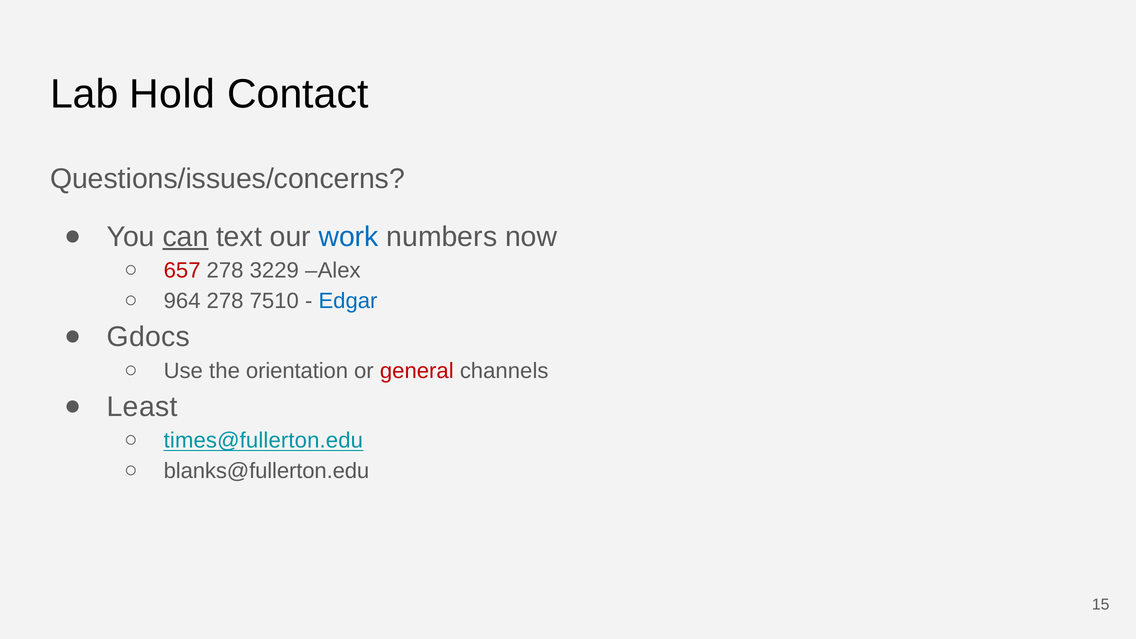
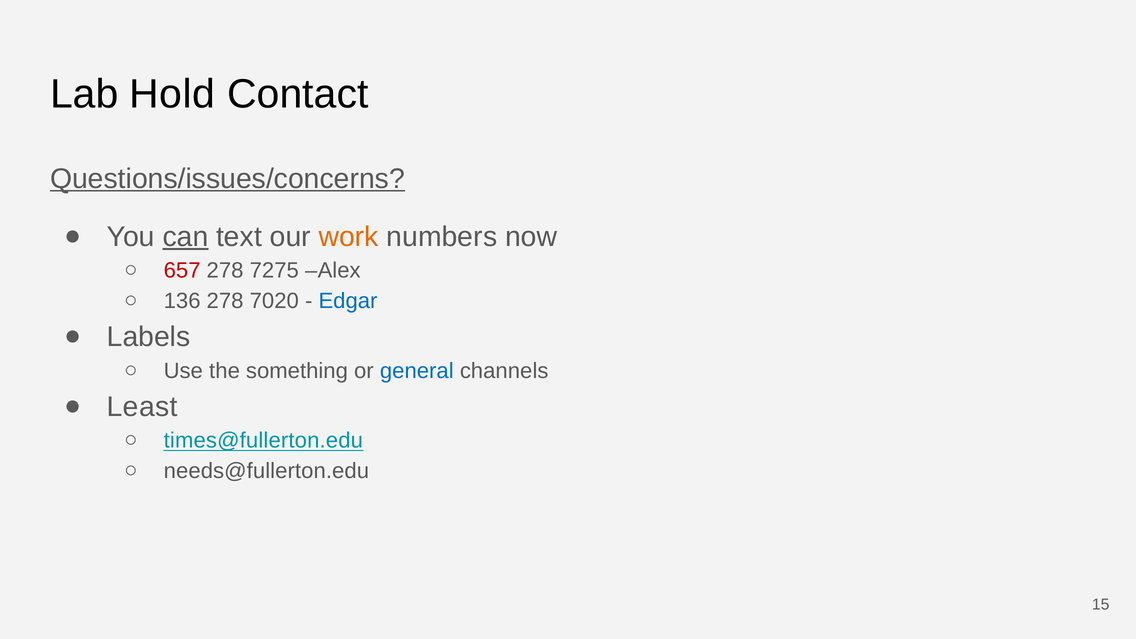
Questions/issues/concerns underline: none -> present (227, 179)
work colour: blue -> orange (349, 237)
3229: 3229 -> 7275 (274, 271)
964: 964 -> 136 (182, 301)
7510: 7510 -> 7020 (274, 301)
Gdocs: Gdocs -> Labels (149, 337)
orientation: orientation -> something (297, 371)
general colour: red -> blue (417, 371)
blanks@fullerton.edu: blanks@fullerton.edu -> needs@fullerton.edu (266, 471)
